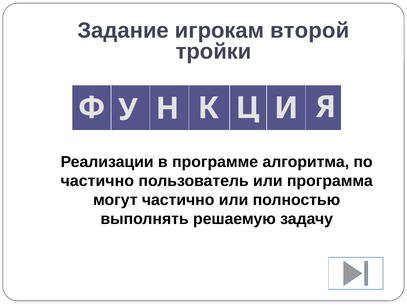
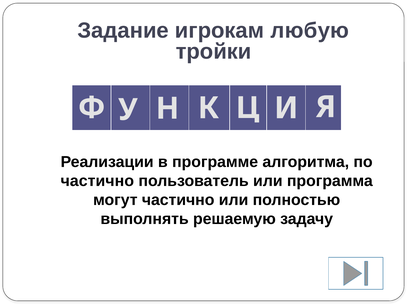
второй: второй -> любую (310, 31)
